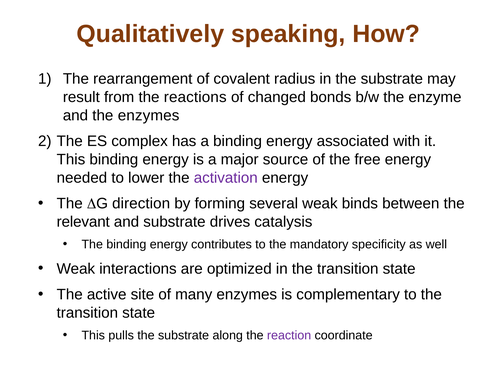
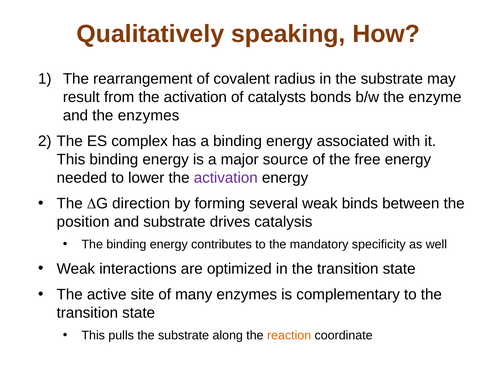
from the reactions: reactions -> activation (195, 97)
changed: changed -> catalysts (277, 97)
relevant: relevant -> position (83, 222)
reaction colour: purple -> orange (289, 335)
